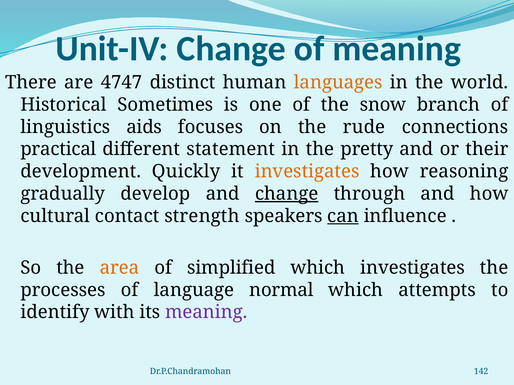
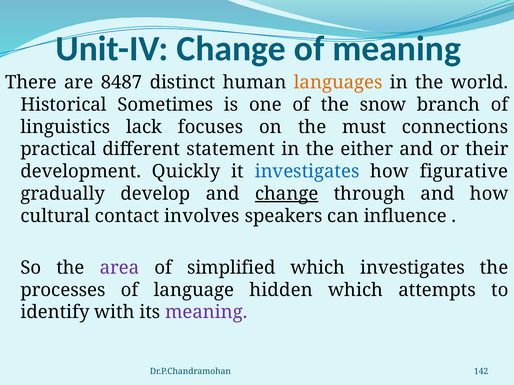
4747: 4747 -> 8487 (121, 83)
aids: aids -> lack (144, 127)
rude: rude -> must (364, 127)
pretty: pretty -> either (367, 149)
investigates colour: orange -> blue (307, 172)
reasoning: reasoning -> figurative (464, 172)
strength: strength -> involves (202, 216)
can underline: present -> none (343, 216)
area colour: orange -> purple (120, 268)
normal: normal -> hidden (281, 290)
